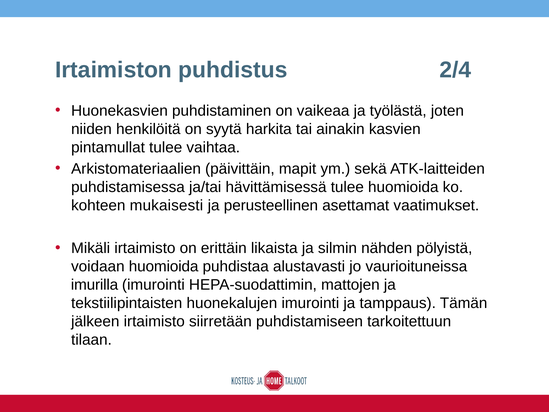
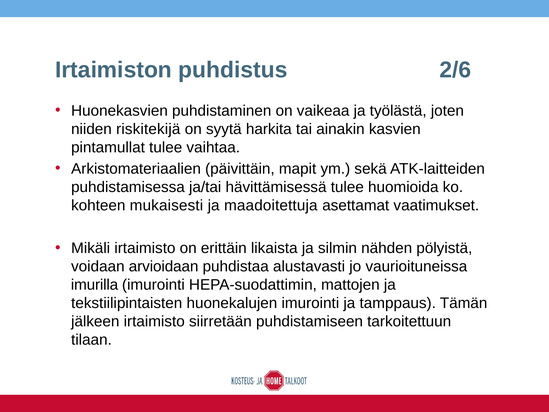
2/4: 2/4 -> 2/6 (455, 70)
henkilöitä: henkilöitä -> riskitekijä (148, 129)
perusteellinen: perusteellinen -> maadoitettuja (271, 205)
voidaan huomioida: huomioida -> arvioidaan (164, 266)
